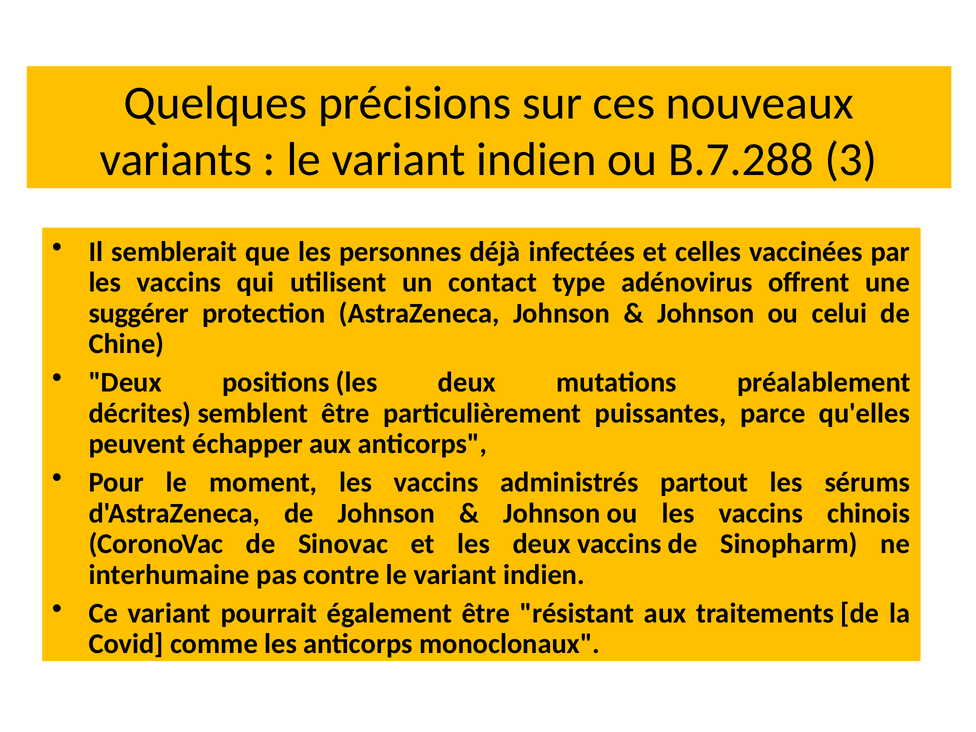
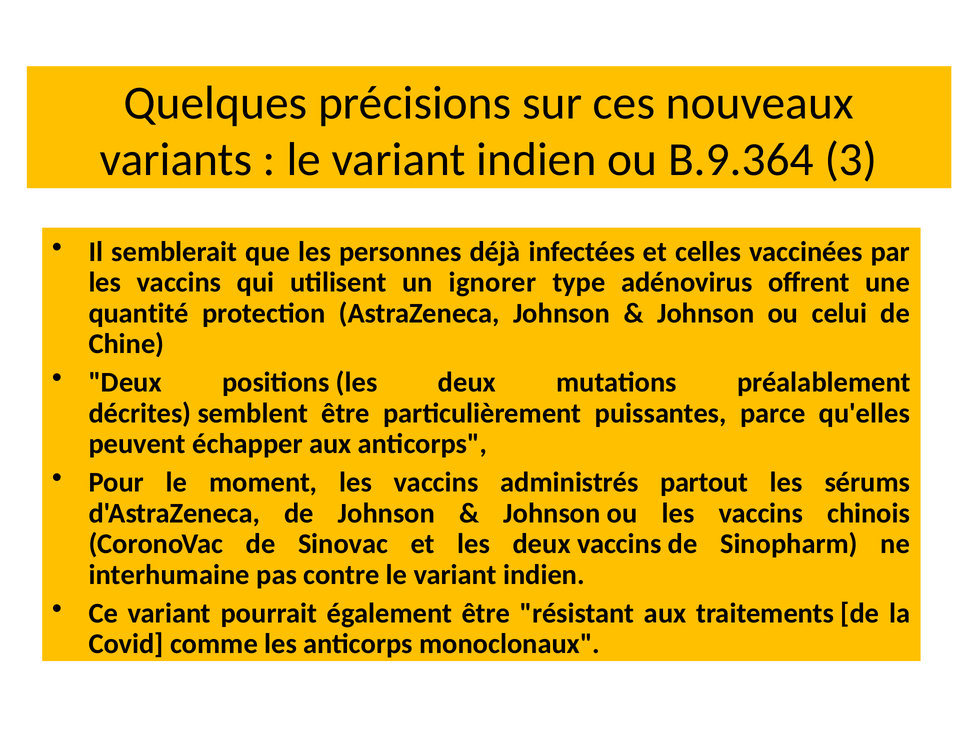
B.7.288: B.7.288 -> B.9.364 (741, 160)
contact: contact -> ignorer (493, 282)
suggérer: suggérer -> quantité (139, 313)
